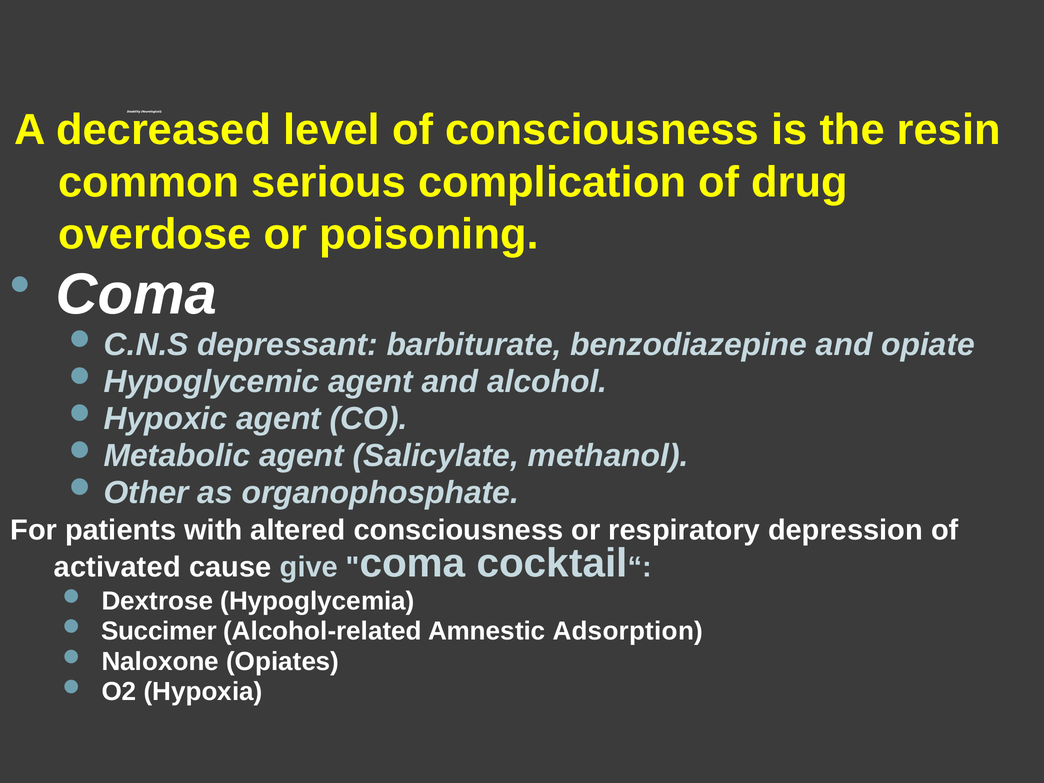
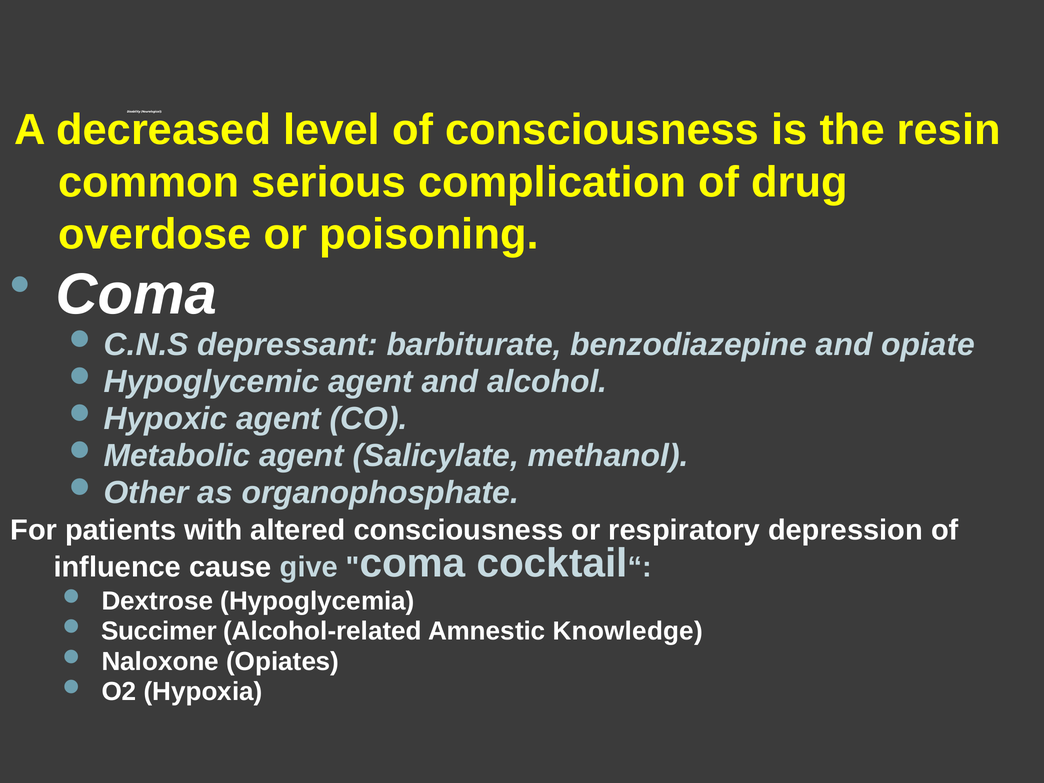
activated: activated -> influence (117, 567)
Adsorption: Adsorption -> Knowledge (628, 631)
